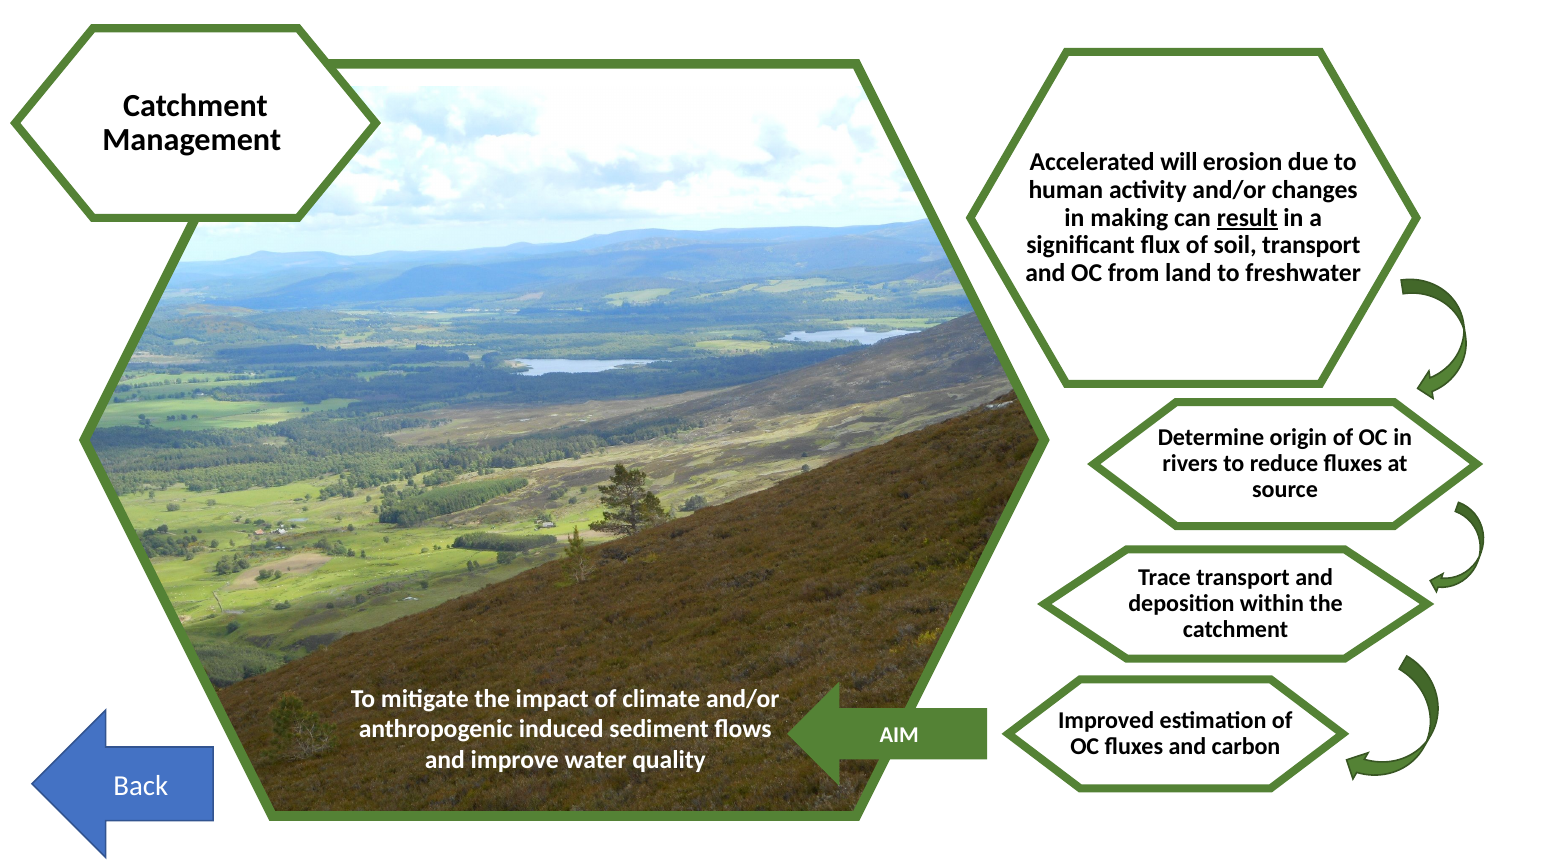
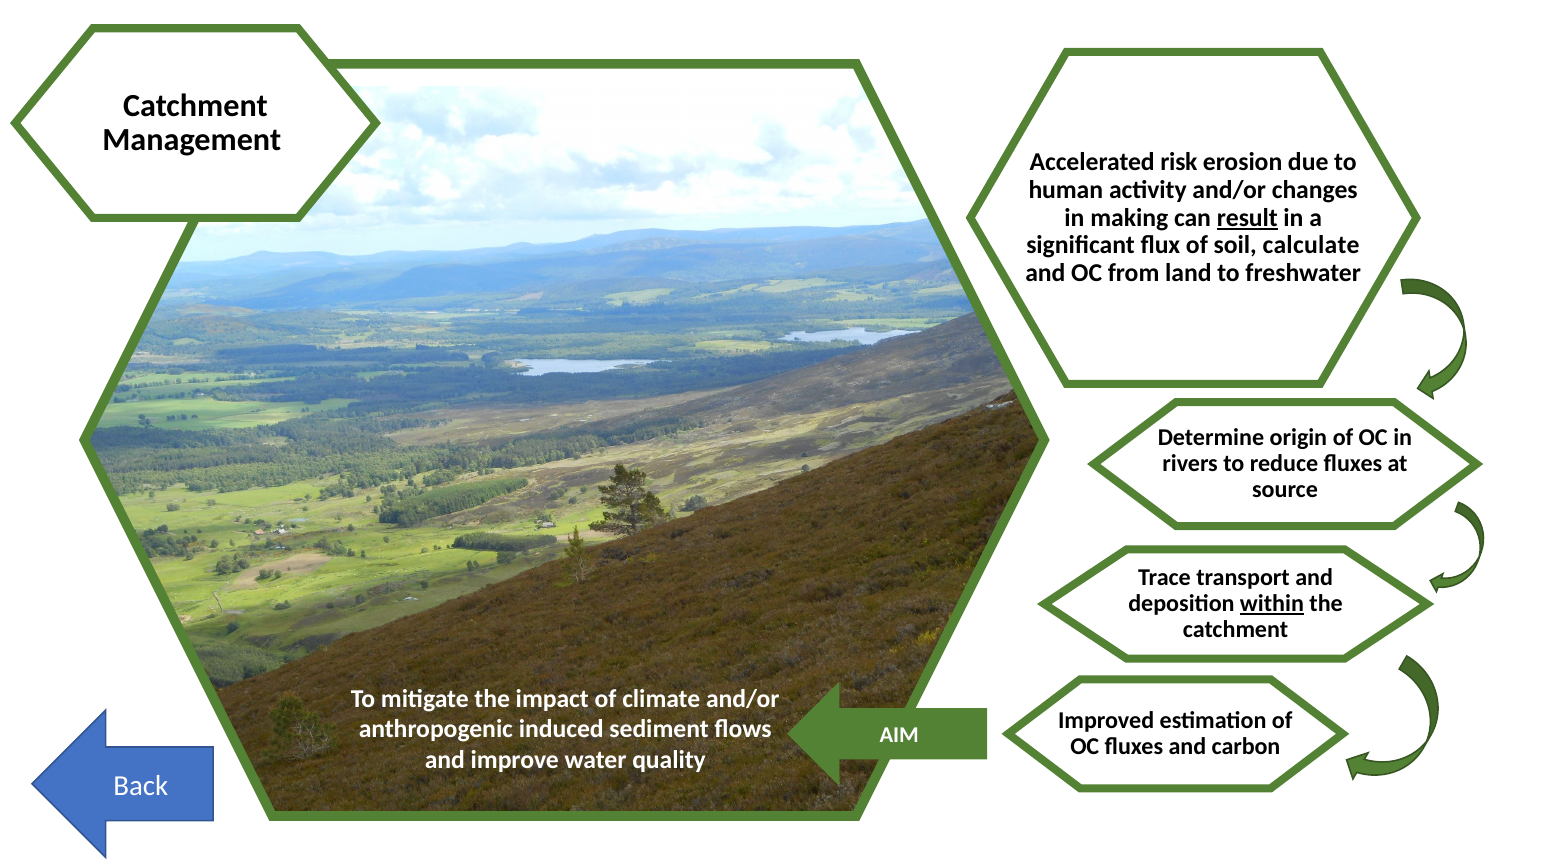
will: will -> risk (1179, 162)
soil transport: transport -> calculate (1311, 245)
within underline: none -> present (1272, 604)
